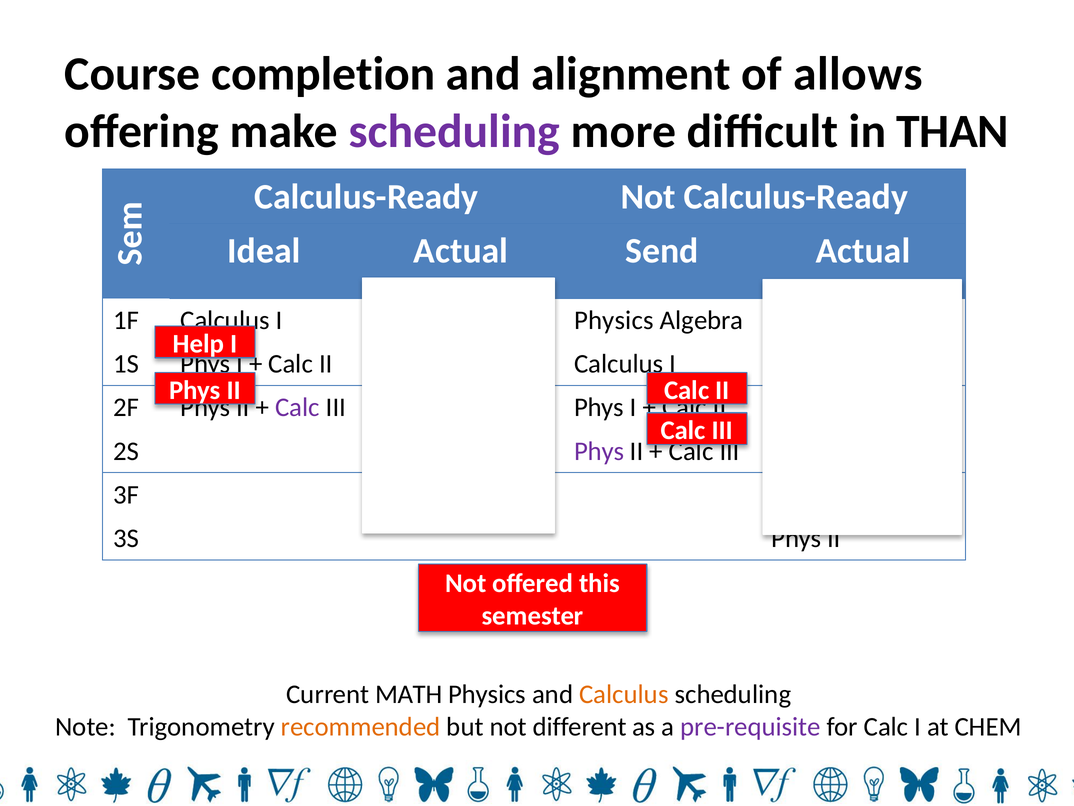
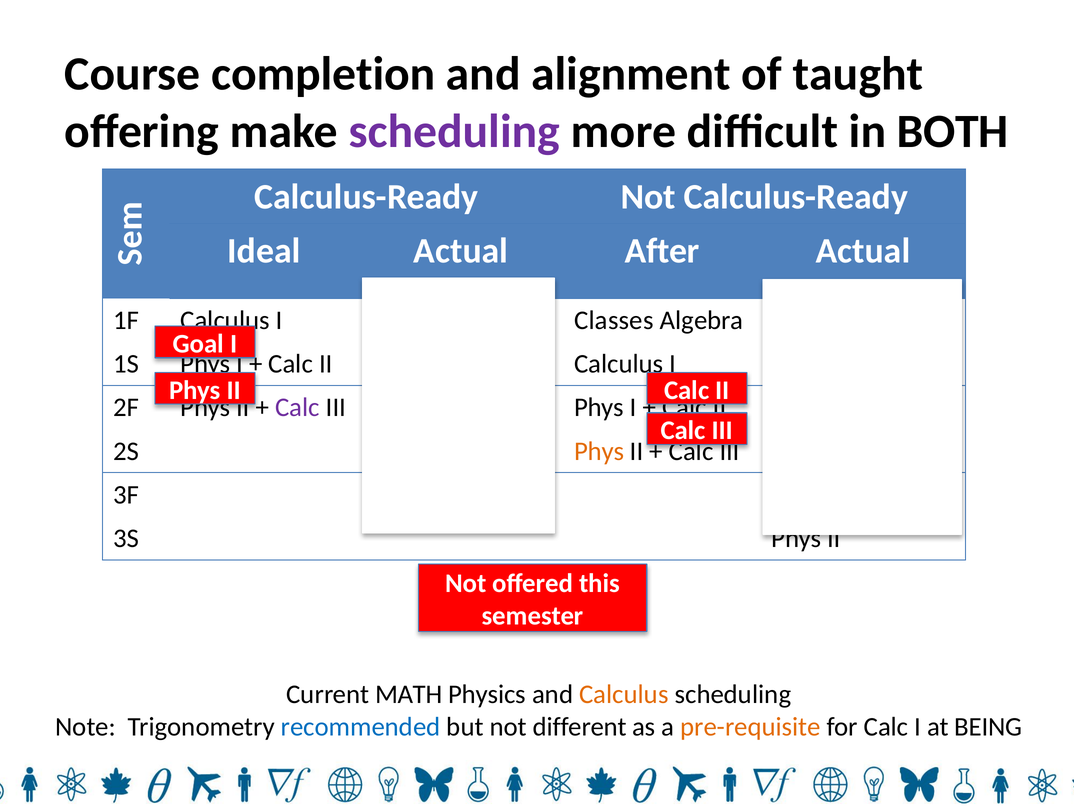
allows: allows -> taught (858, 74)
THAN: THAN -> BOTH (953, 131)
Send: Send -> After (662, 251)
Physics: Physics -> Classes (614, 320)
Help: Help -> Goal (198, 344)
Phys colour: purple -> orange (599, 451)
recommended colour: orange -> blue (361, 726)
pre-requisite colour: purple -> orange (750, 726)
CHEM: CHEM -> BEING (988, 726)
